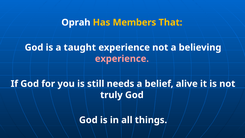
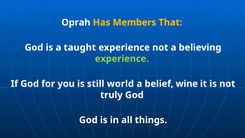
experience colour: pink -> light green (122, 59)
needs: needs -> world (120, 84)
alive: alive -> wine (187, 84)
